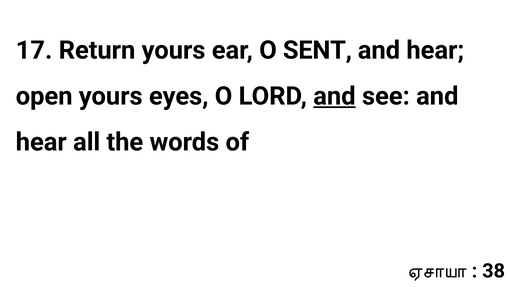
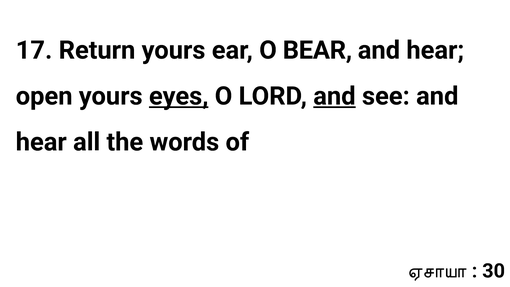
SENT: SENT -> BEAR (317, 50)
eyes underline: none -> present (179, 96)
38: 38 -> 30 (494, 271)
